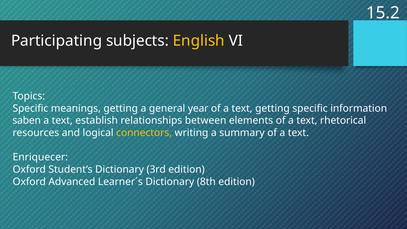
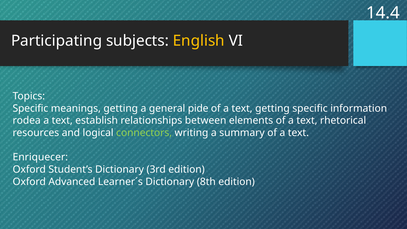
15.2: 15.2 -> 14.4 (383, 13)
year: year -> pide (198, 108)
saben: saben -> rodea (27, 121)
connectors colour: yellow -> light green (144, 133)
